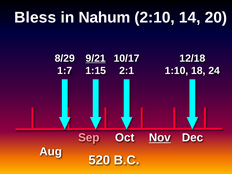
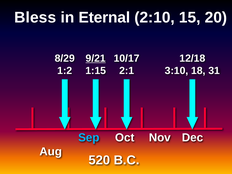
Nahum: Nahum -> Eternal (104, 18)
14: 14 -> 15 (190, 18)
1:7: 1:7 -> 1:2 (65, 71)
1:10: 1:10 -> 3:10 (177, 71)
24: 24 -> 31 (214, 71)
Sep colour: pink -> light blue (89, 138)
Nov underline: present -> none (160, 138)
